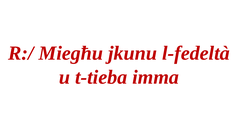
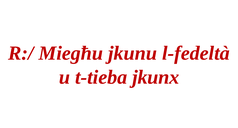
imma: imma -> jkunx (156, 77)
